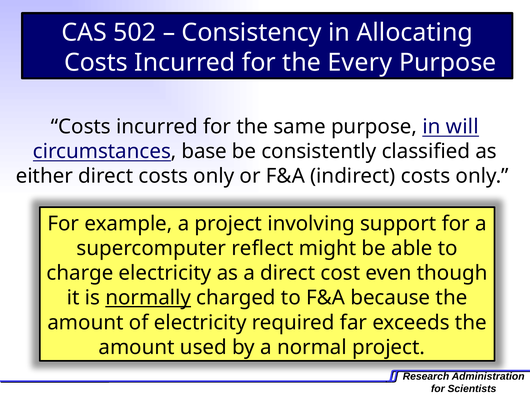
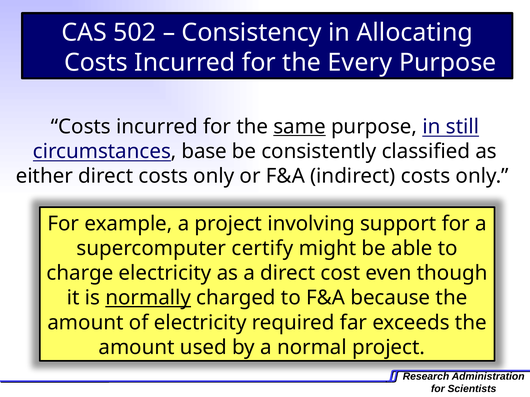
same underline: none -> present (300, 127)
will: will -> still (462, 127)
reflect: reflect -> certify (262, 249)
